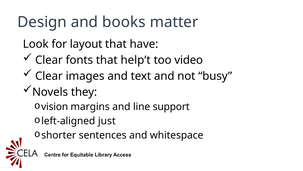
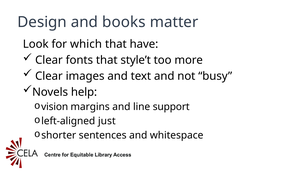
layout: layout -> which (86, 44)
help’t: help’t -> style’t (136, 60)
video: video -> more (189, 60)
they: they -> help (84, 92)
